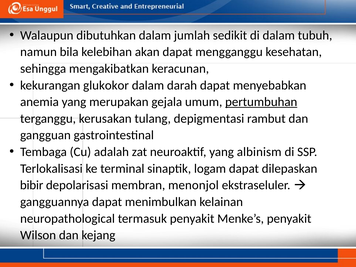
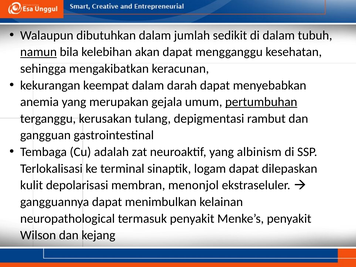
namun underline: none -> present (39, 52)
glukokor: glukokor -> keempat (106, 85)
bibir: bibir -> kulit (32, 185)
